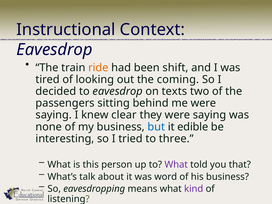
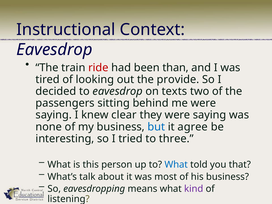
ride colour: orange -> red (98, 68)
shift: shift -> than (176, 68)
coming: coming -> provide (178, 79)
edible: edible -> agree (193, 127)
What colour: purple -> blue (176, 165)
word: word -> most (166, 177)
